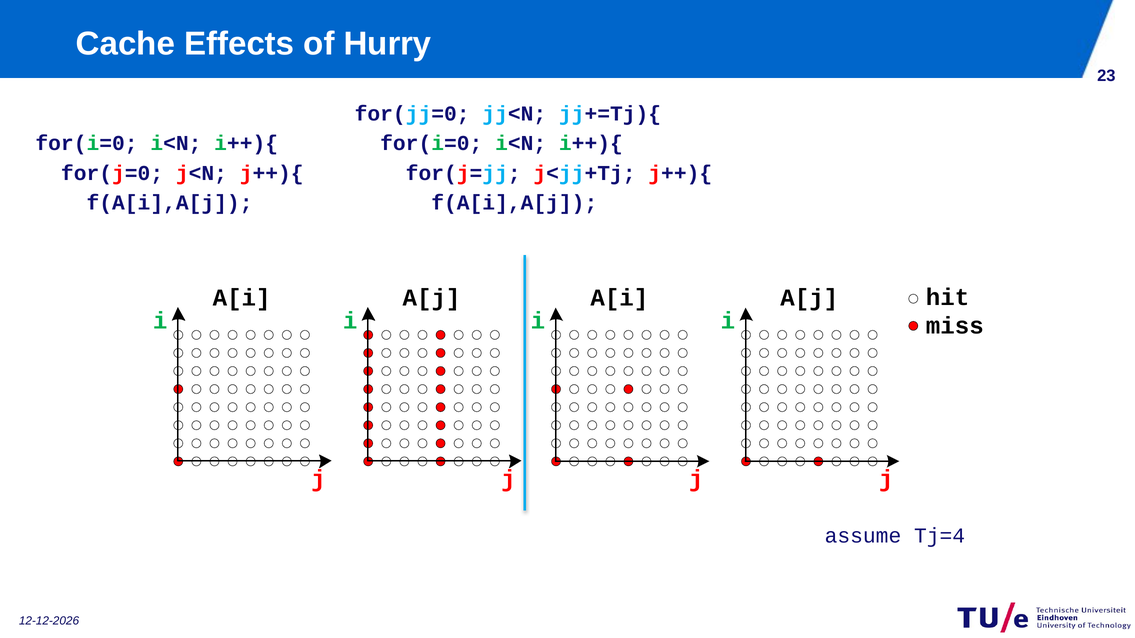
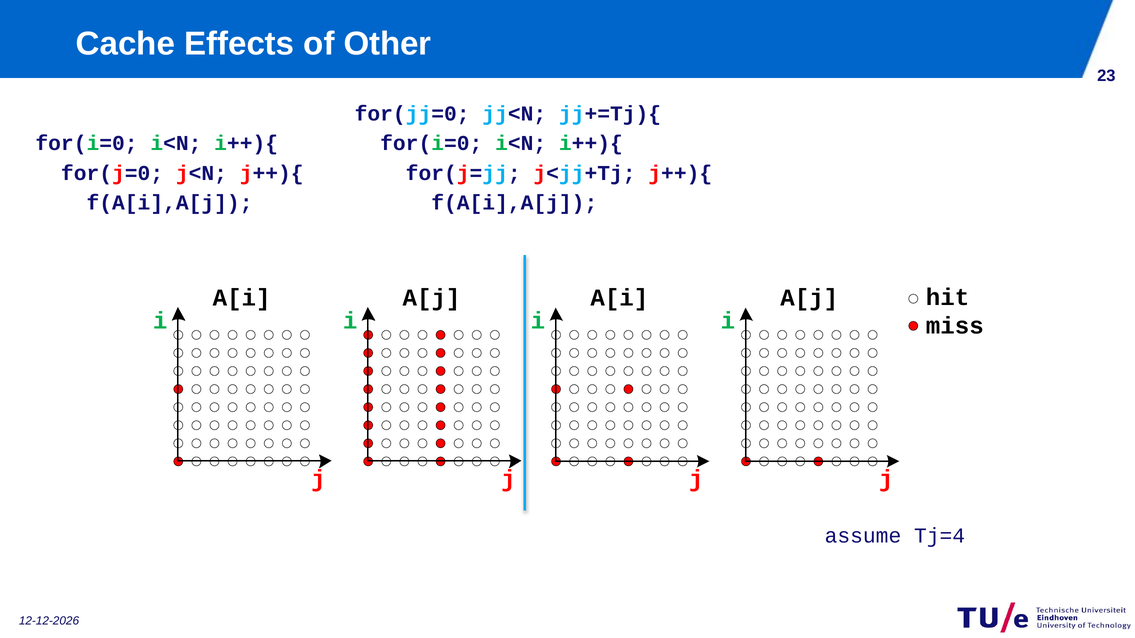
Hurry: Hurry -> Other (388, 44)
